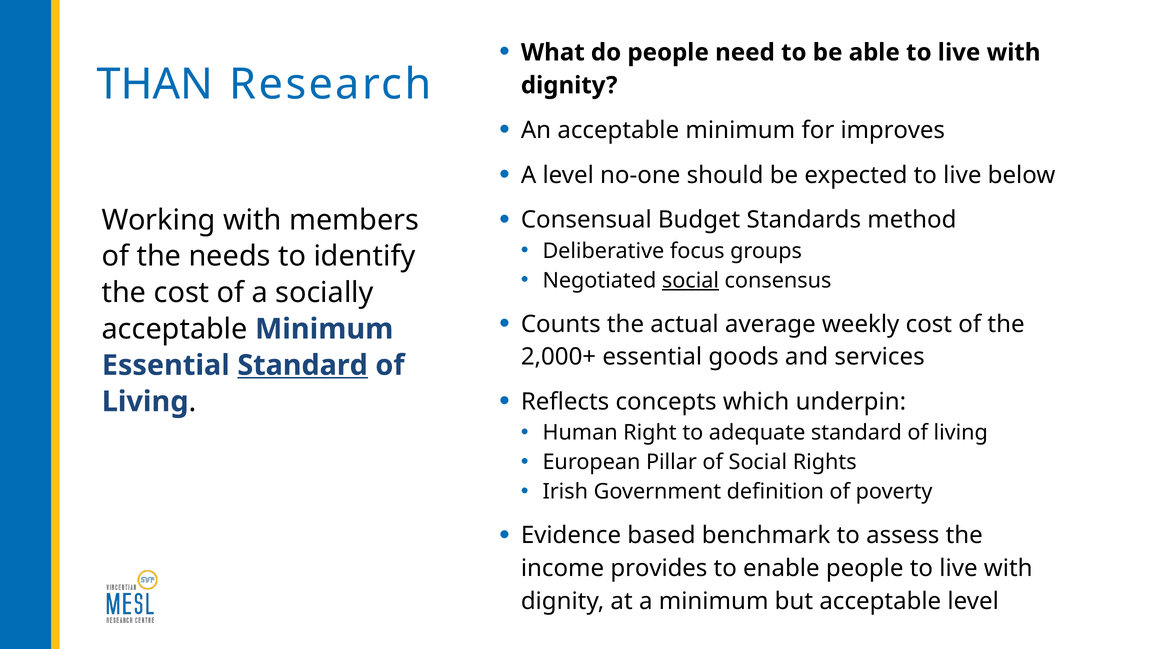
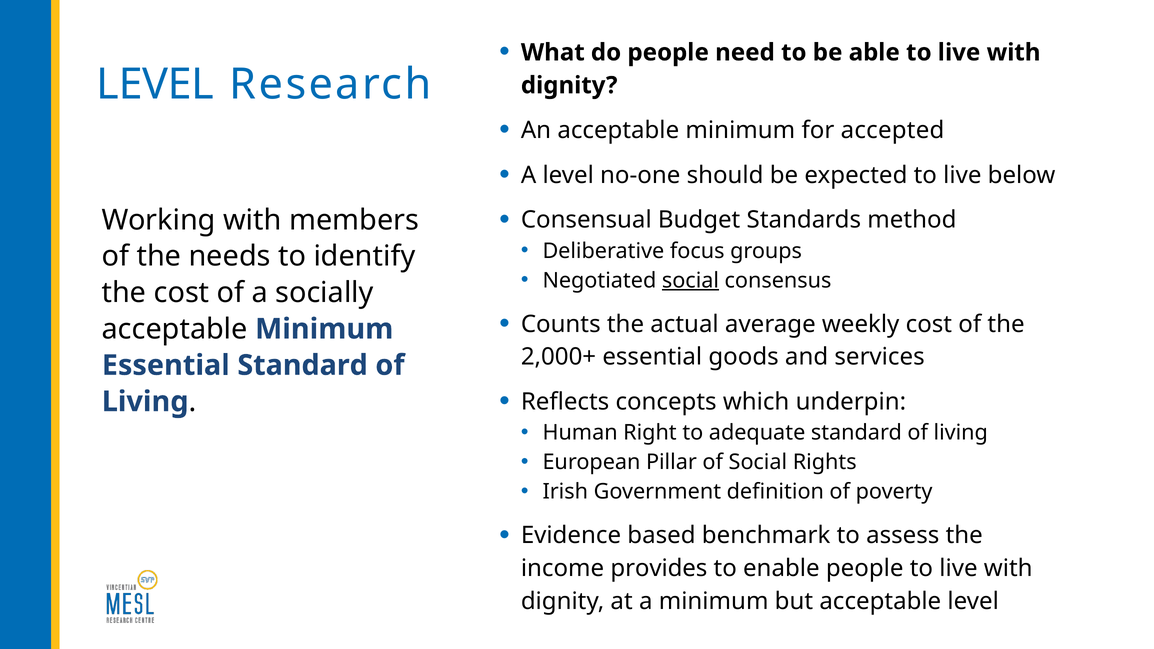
THAN: THAN -> LEVEL (155, 85)
improves: improves -> accepted (893, 130)
Standard underline: present -> none (303, 365)
